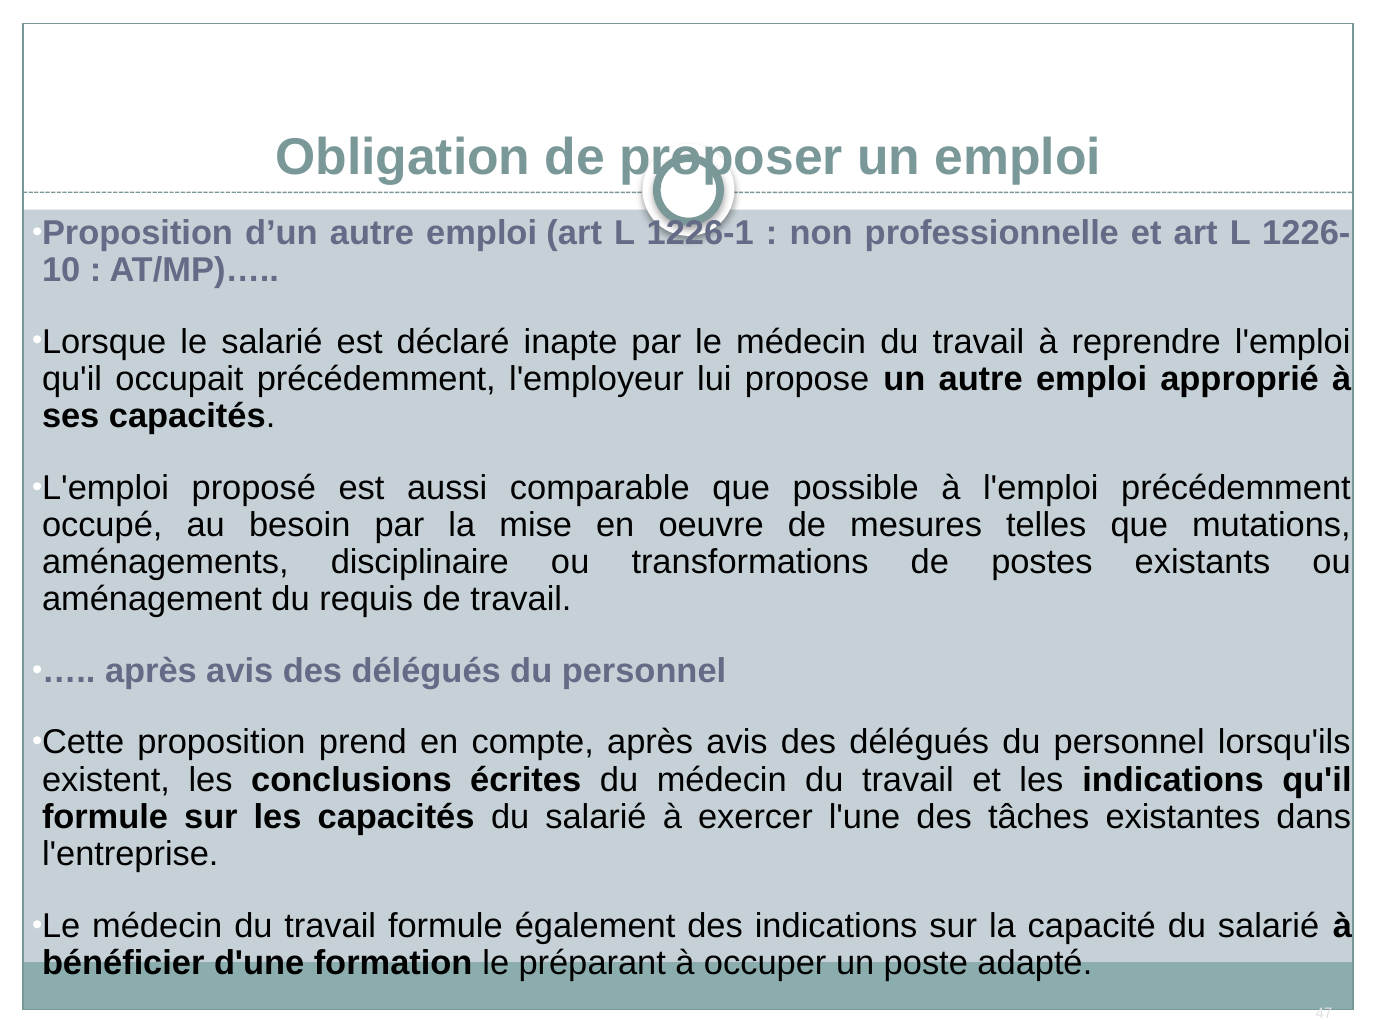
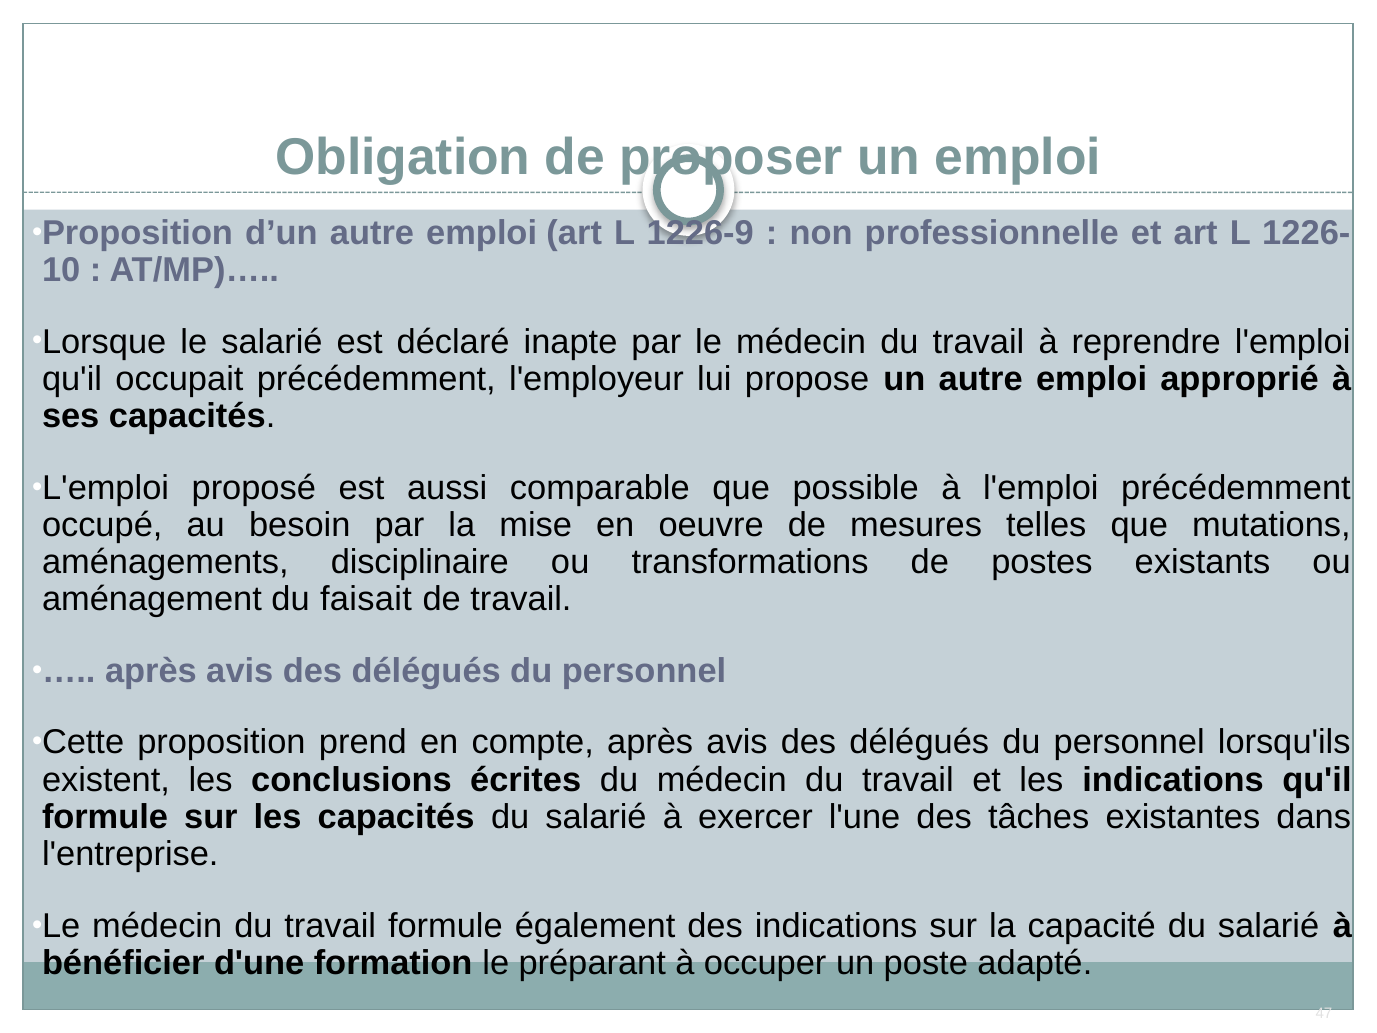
1226-1: 1226-1 -> 1226-9 (700, 233)
requis: requis -> faisait (366, 599)
